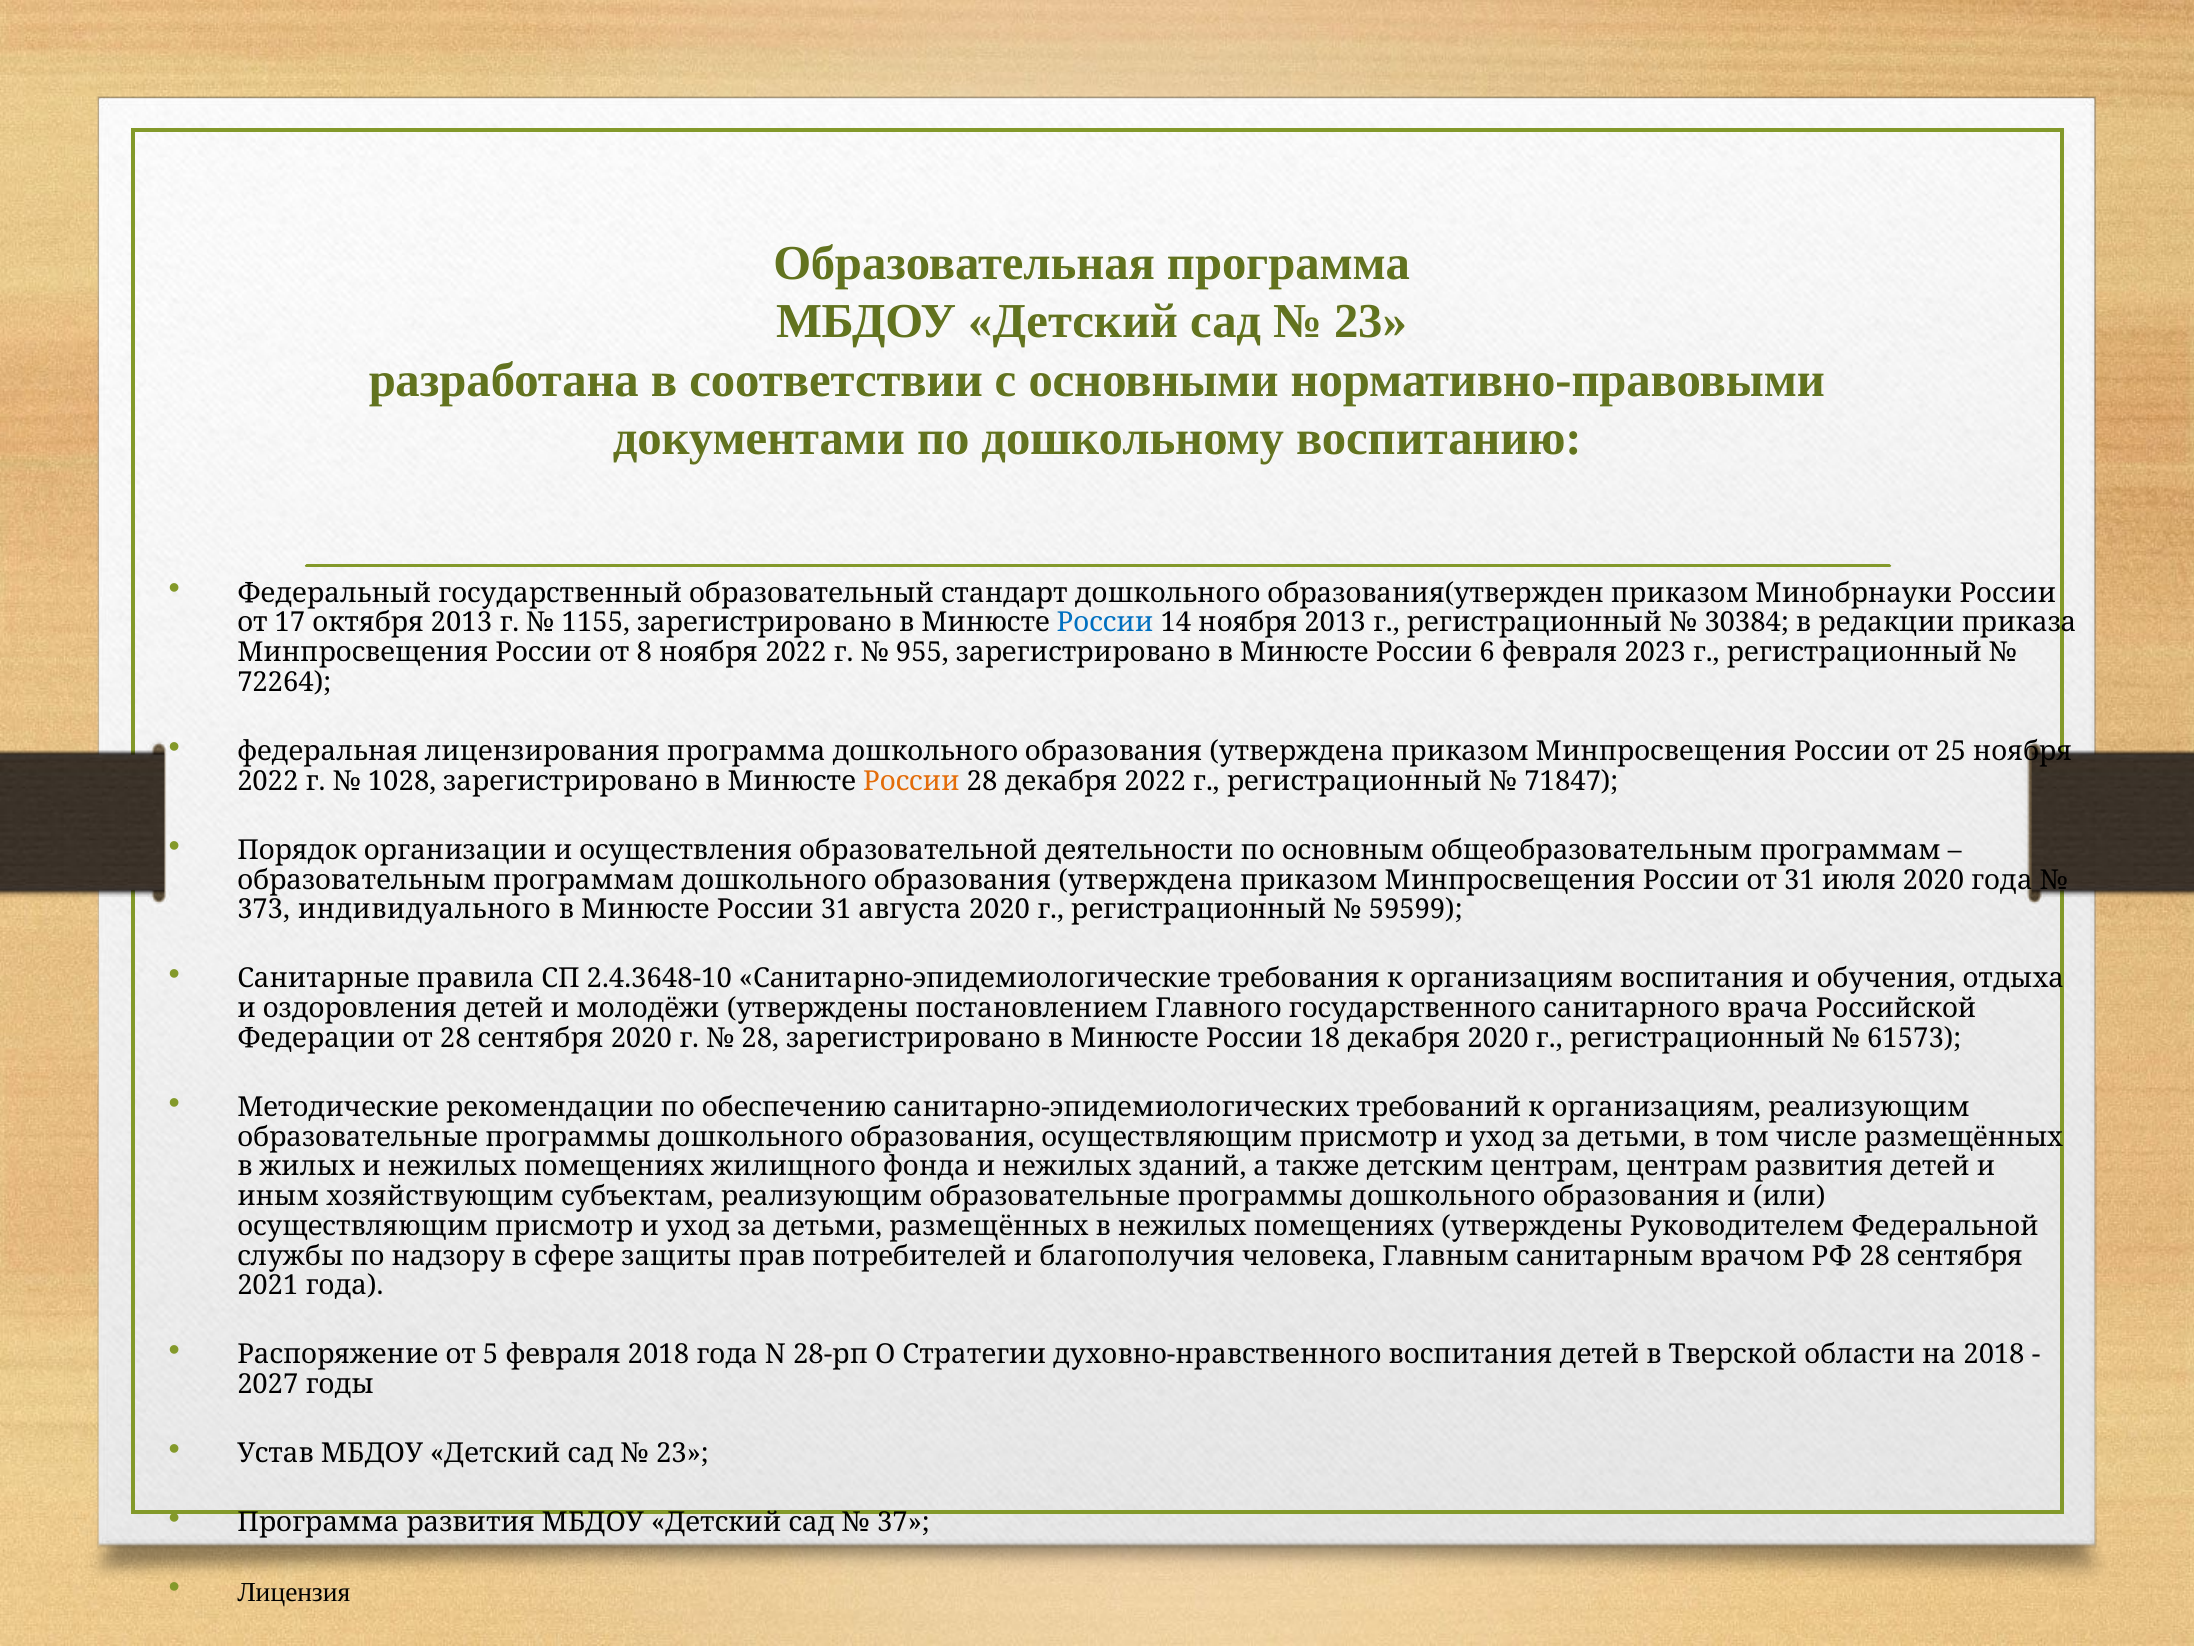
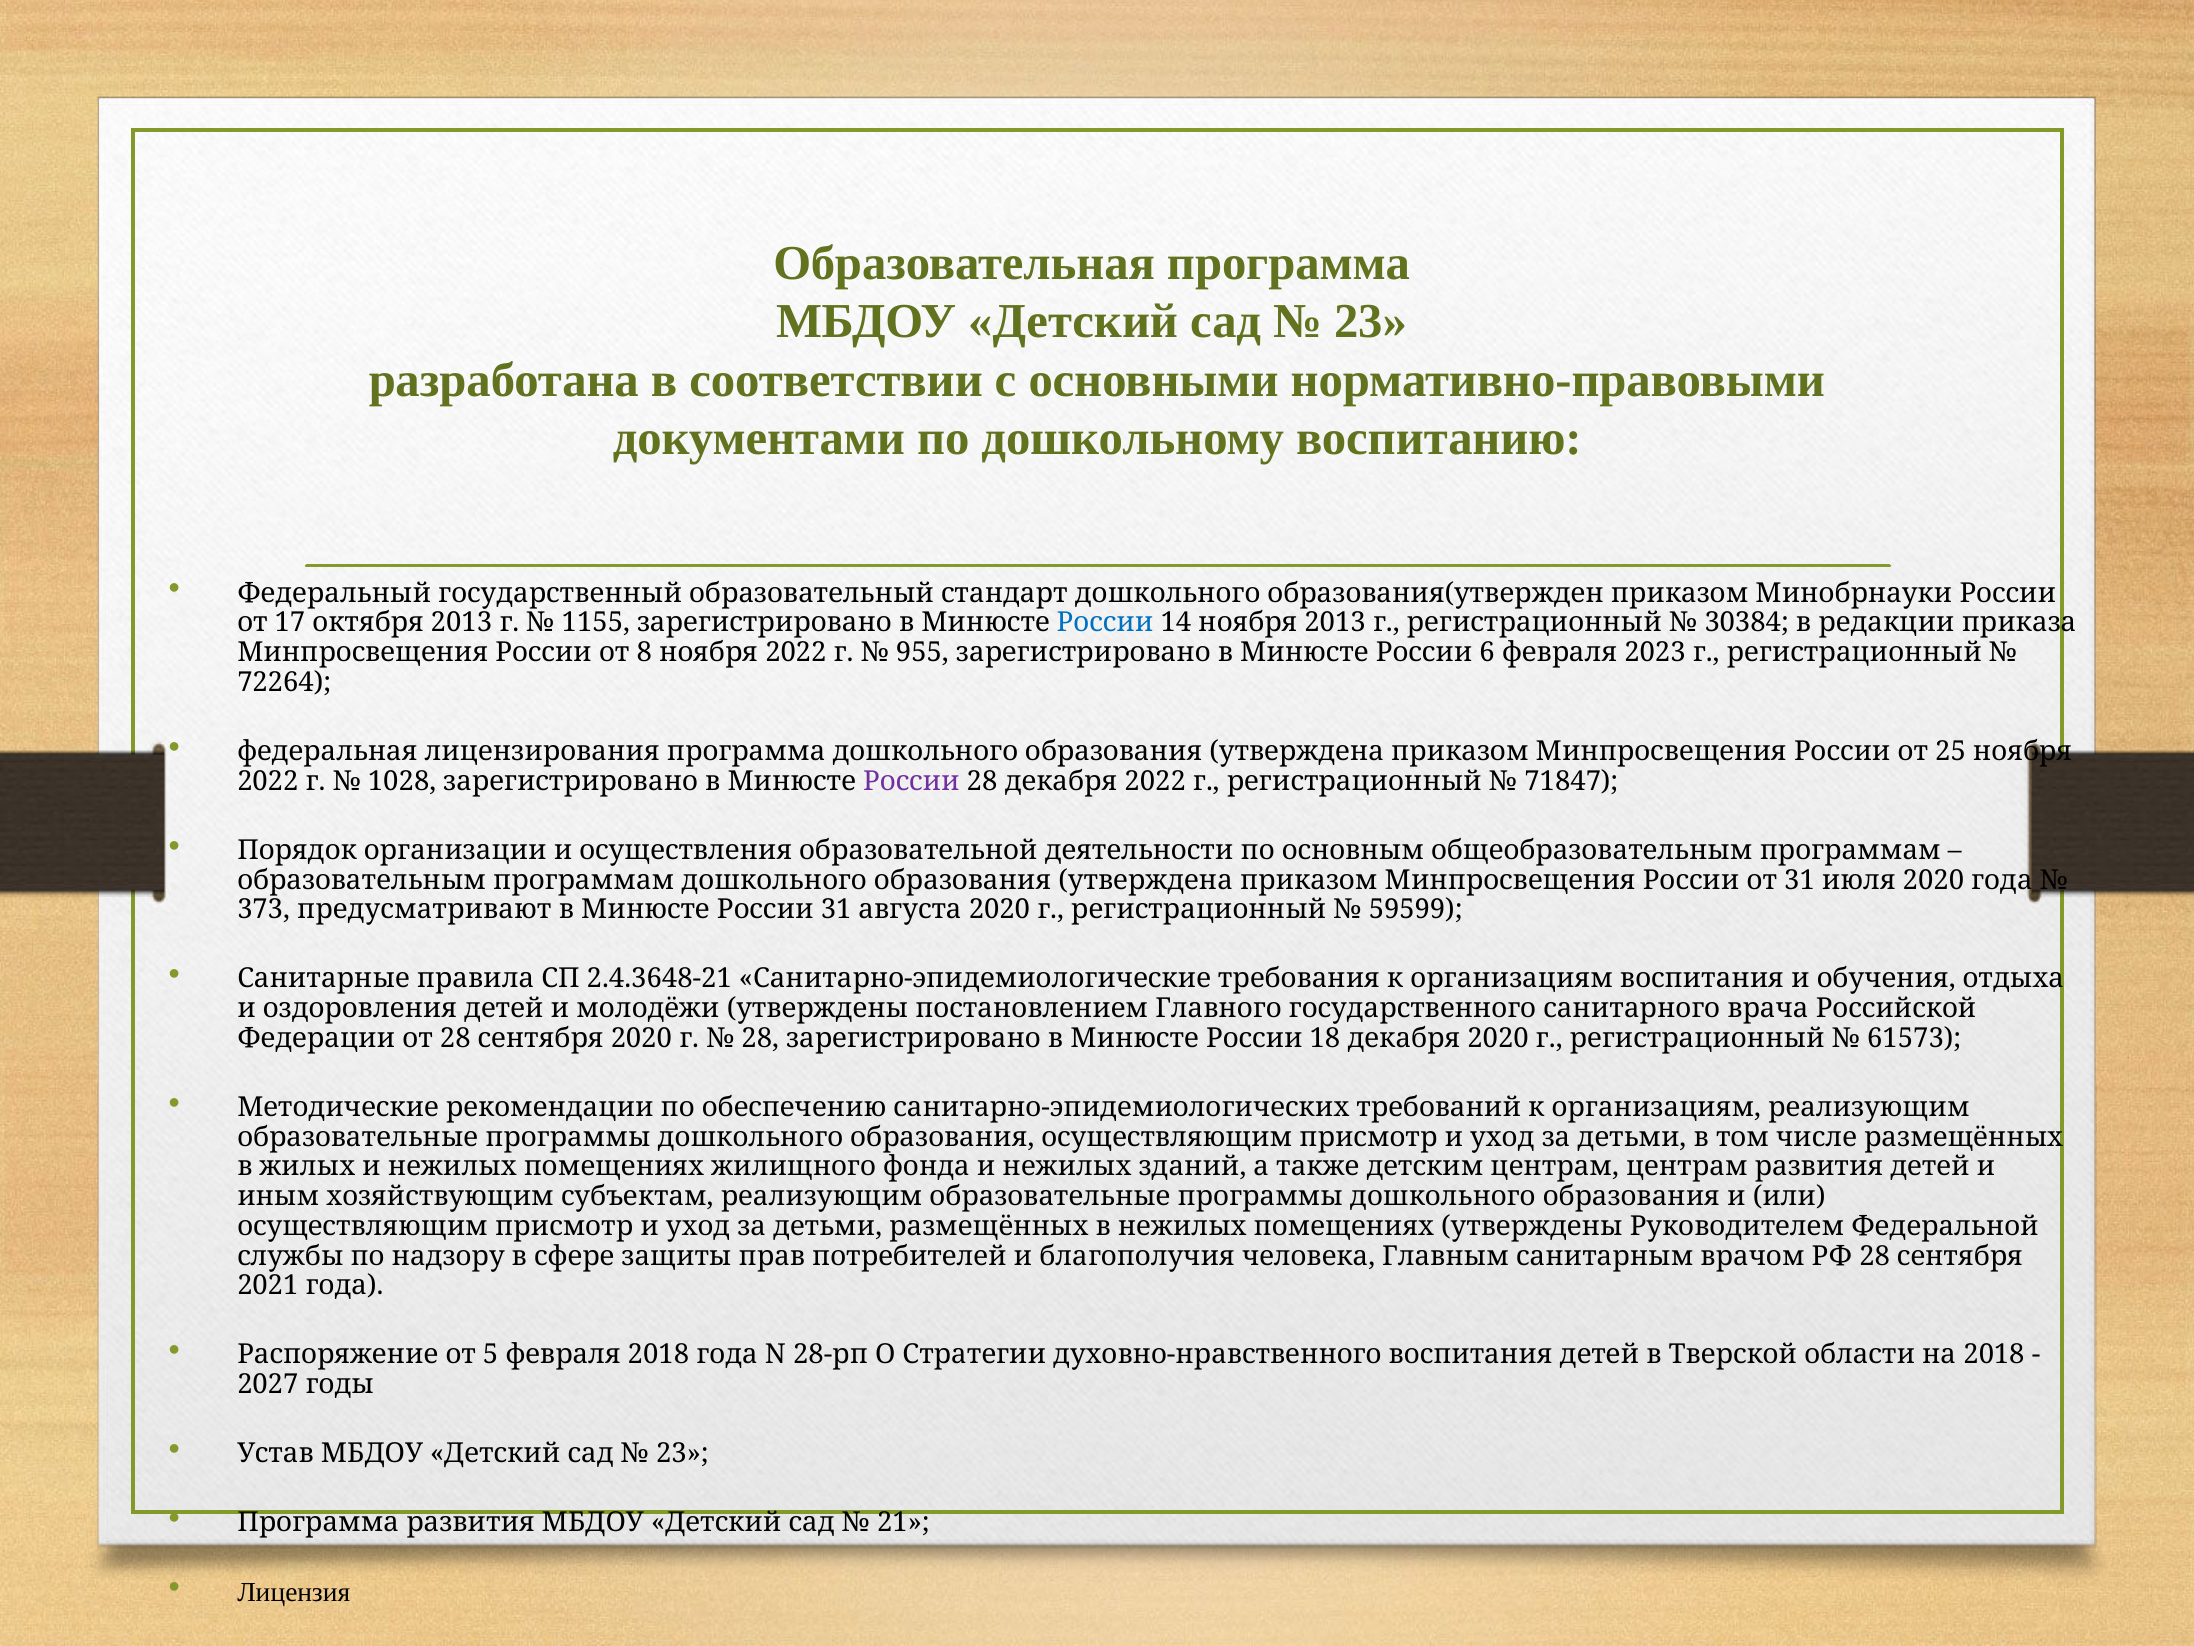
России colour: orange -> purple (911, 781)
индивидуального: индивидуального -> предусматривают (424, 909)
2.4.3648-10: 2.4.3648-10 -> 2.4.3648-21 (659, 979)
37: 37 -> 21 (903, 1522)
